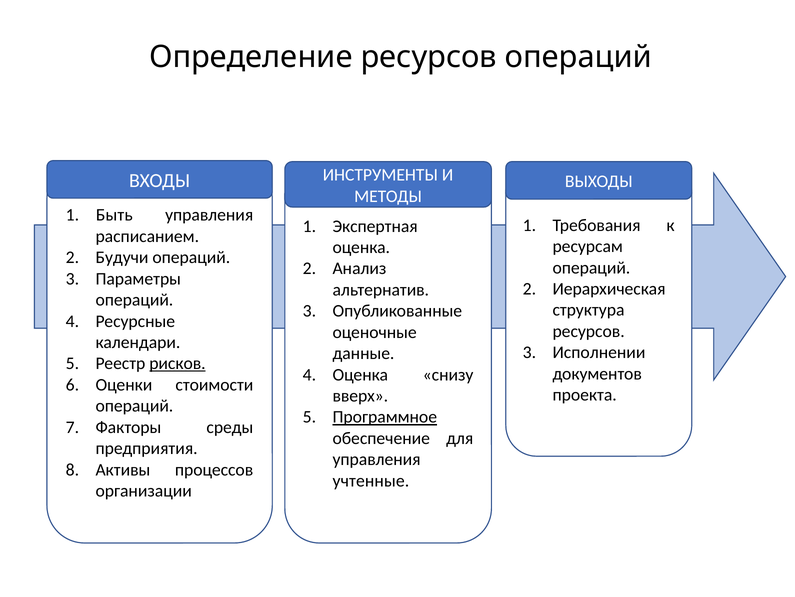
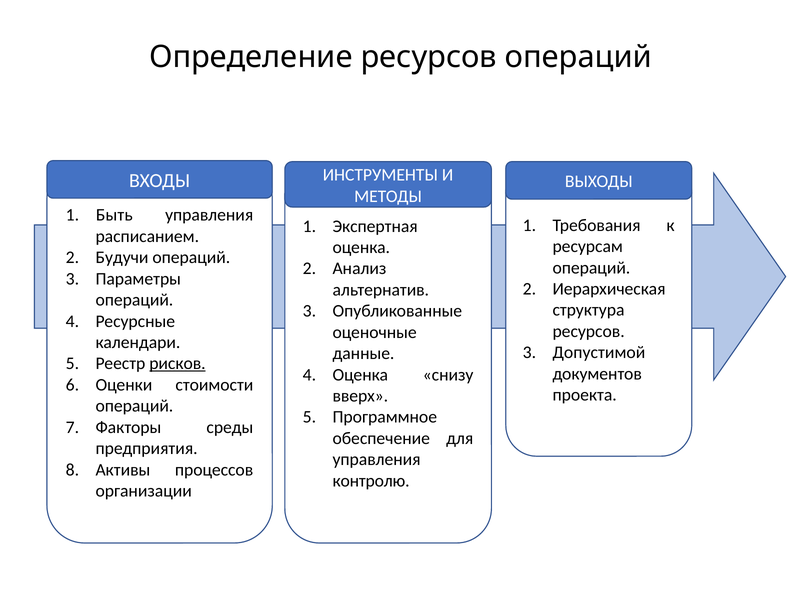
Исполнении: Исполнении -> Допустимой (599, 352)
Программное underline: present -> none (385, 417)
учтенные: учтенные -> контролю (371, 480)
